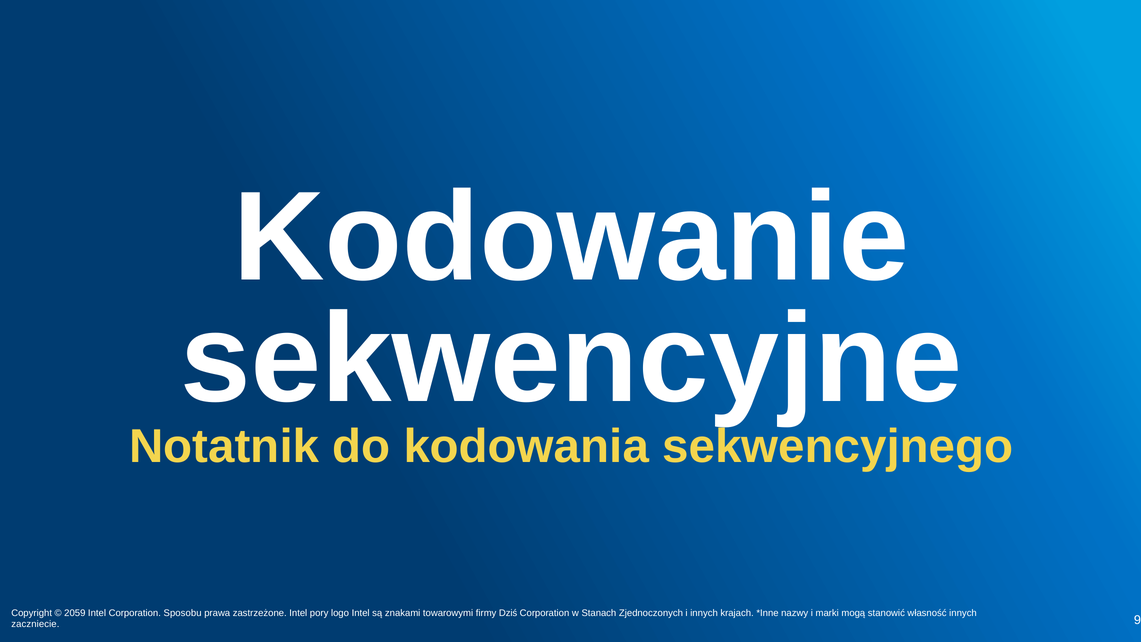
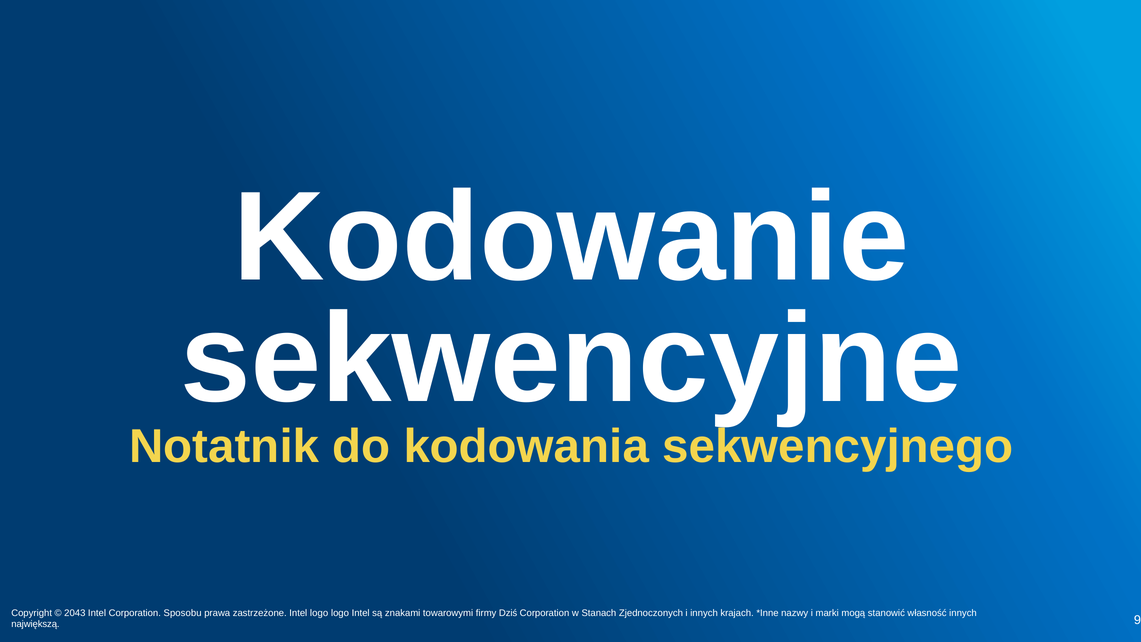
2059: 2059 -> 2043 (75, 613)
Intel pory: pory -> logo (319, 613)
zaczniecie: zaczniecie -> największą (35, 624)
